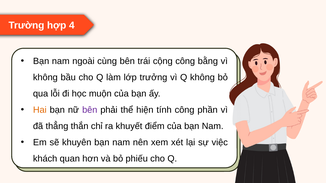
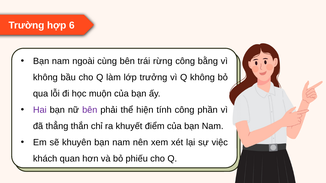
4: 4 -> 6 (72, 26)
cộng: cộng -> rừng (163, 61)
Hai colour: orange -> purple (40, 110)
